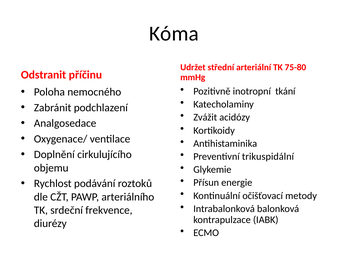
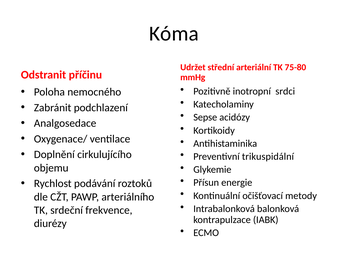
tkání: tkání -> srdci (285, 91)
Zvážit: Zvážit -> Sepse (205, 117)
